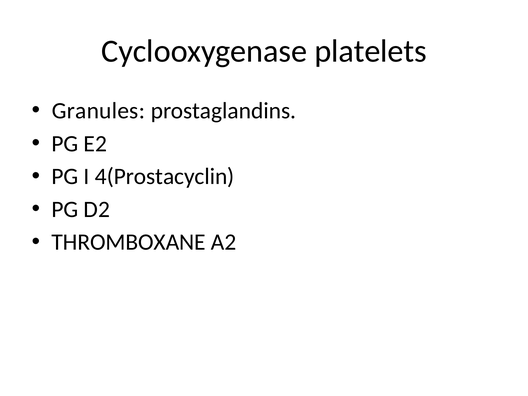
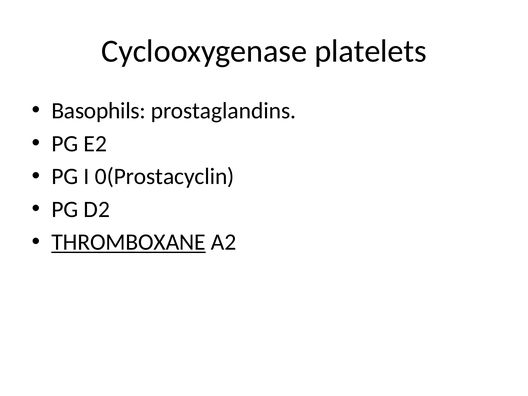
Granules: Granules -> Basophils (99, 111)
4(Prostacyclin: 4(Prostacyclin -> 0(Prostacyclin (165, 176)
THROMBOXANE underline: none -> present (129, 242)
